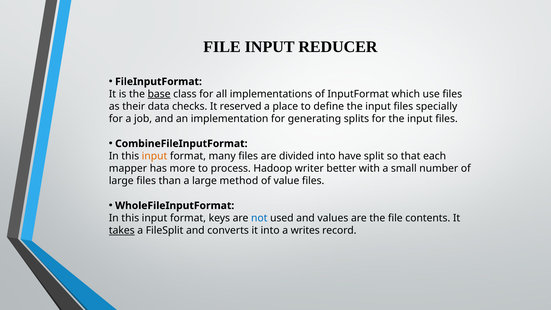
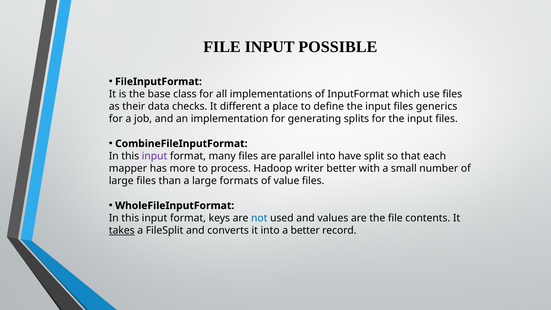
REDUCER: REDUCER -> POSSIBLE (338, 47)
base underline: present -> none (159, 94)
reserved: reserved -> different (241, 106)
specially: specially -> generics (437, 106)
input colour: orange -> purple (155, 156)
divided: divided -> parallel (297, 156)
method: method -> formats (239, 181)
a writes: writes -> better (305, 230)
